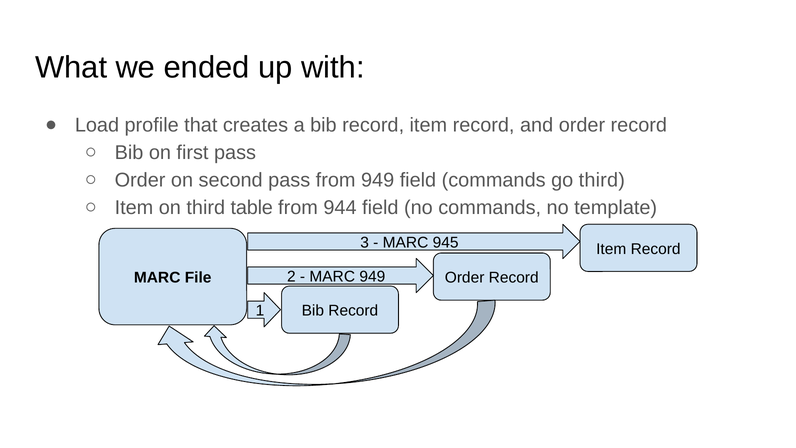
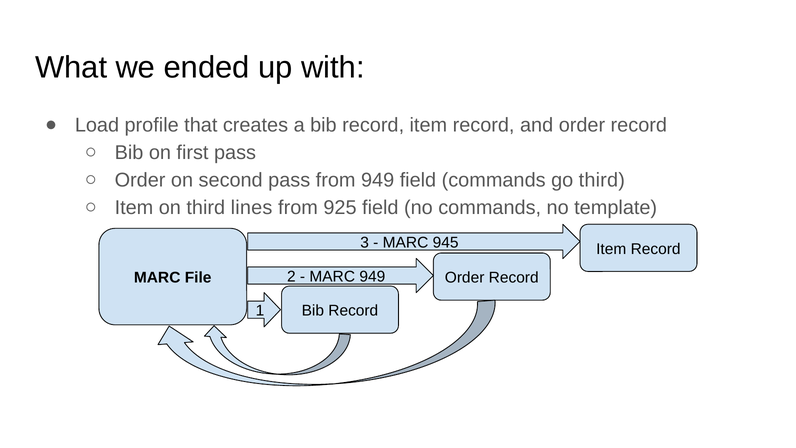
table: table -> lines (252, 208)
944: 944 -> 925 (340, 208)
